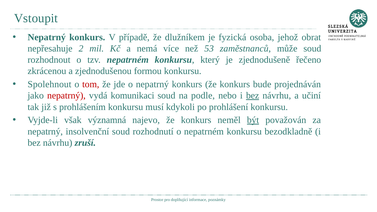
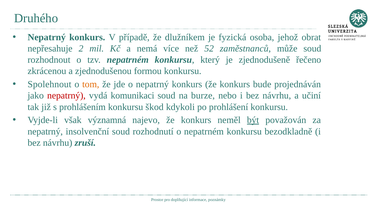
Vstoupit: Vstoupit -> Druhého (36, 18)
53: 53 -> 52 (209, 48)
tom colour: red -> orange (91, 84)
podle: podle -> burze (203, 96)
bez underline: present -> none (253, 96)
musí: musí -> škod (155, 107)
